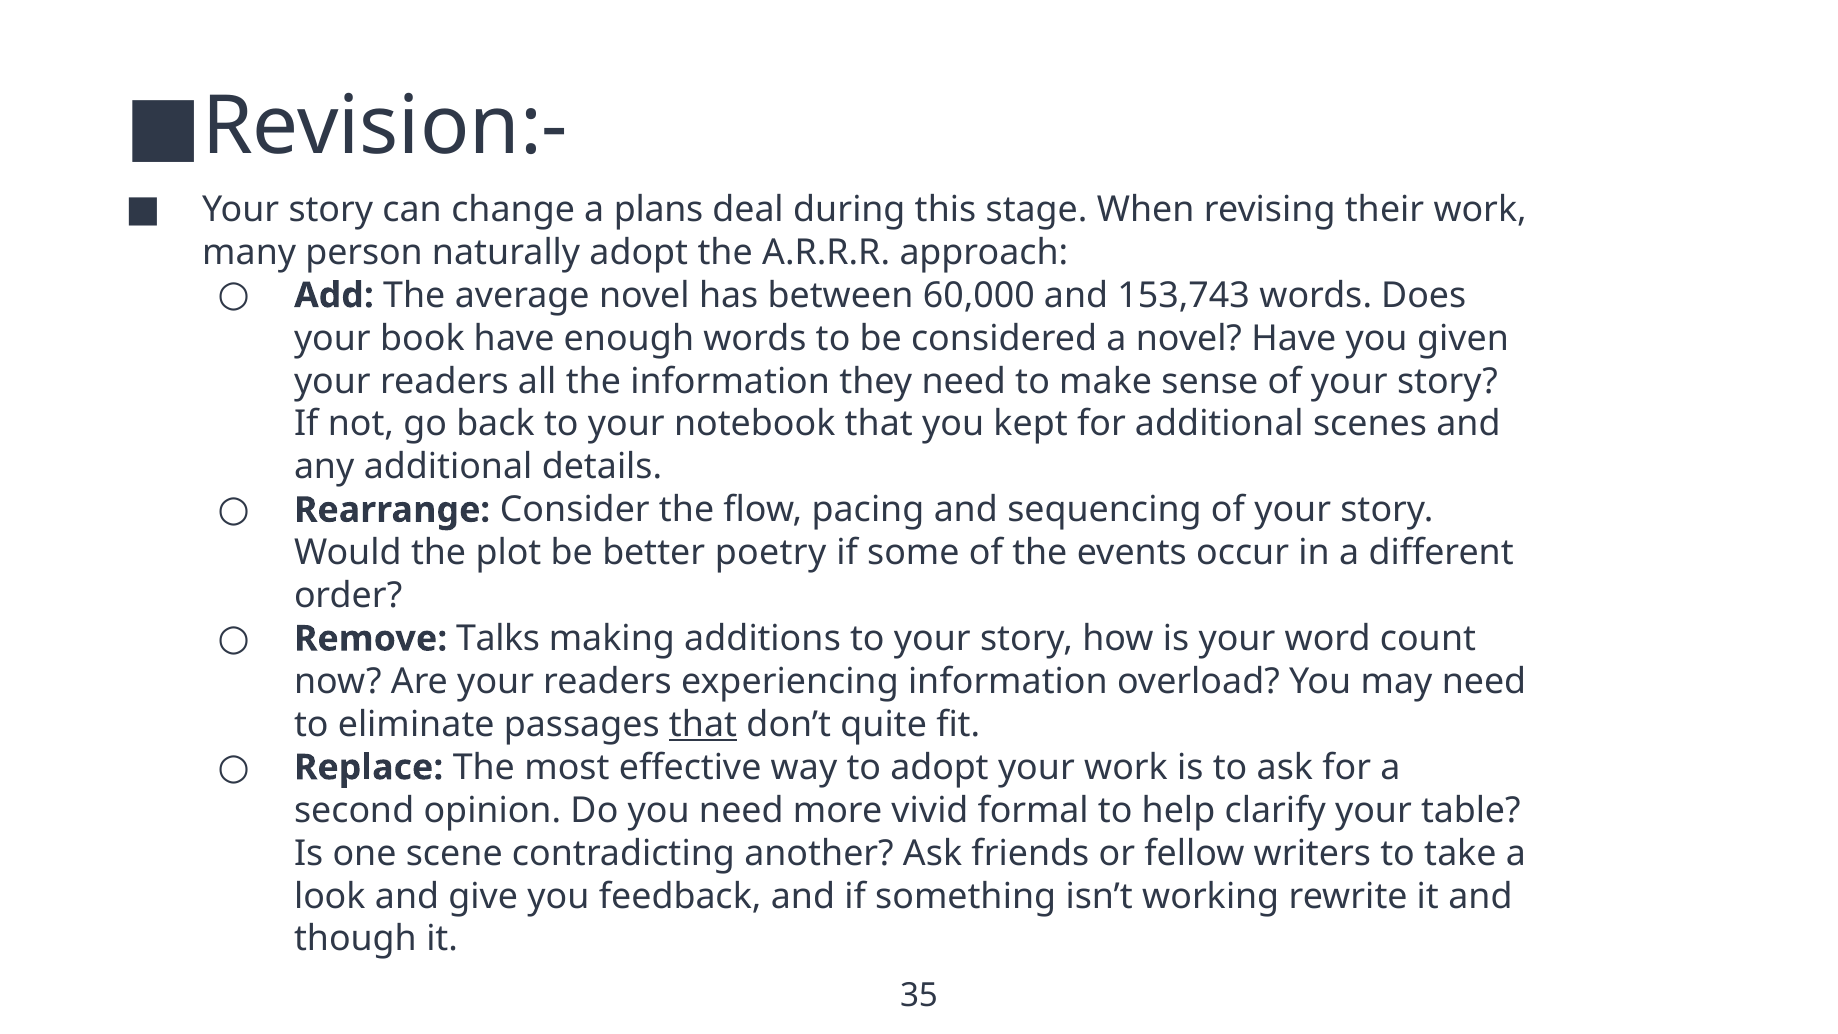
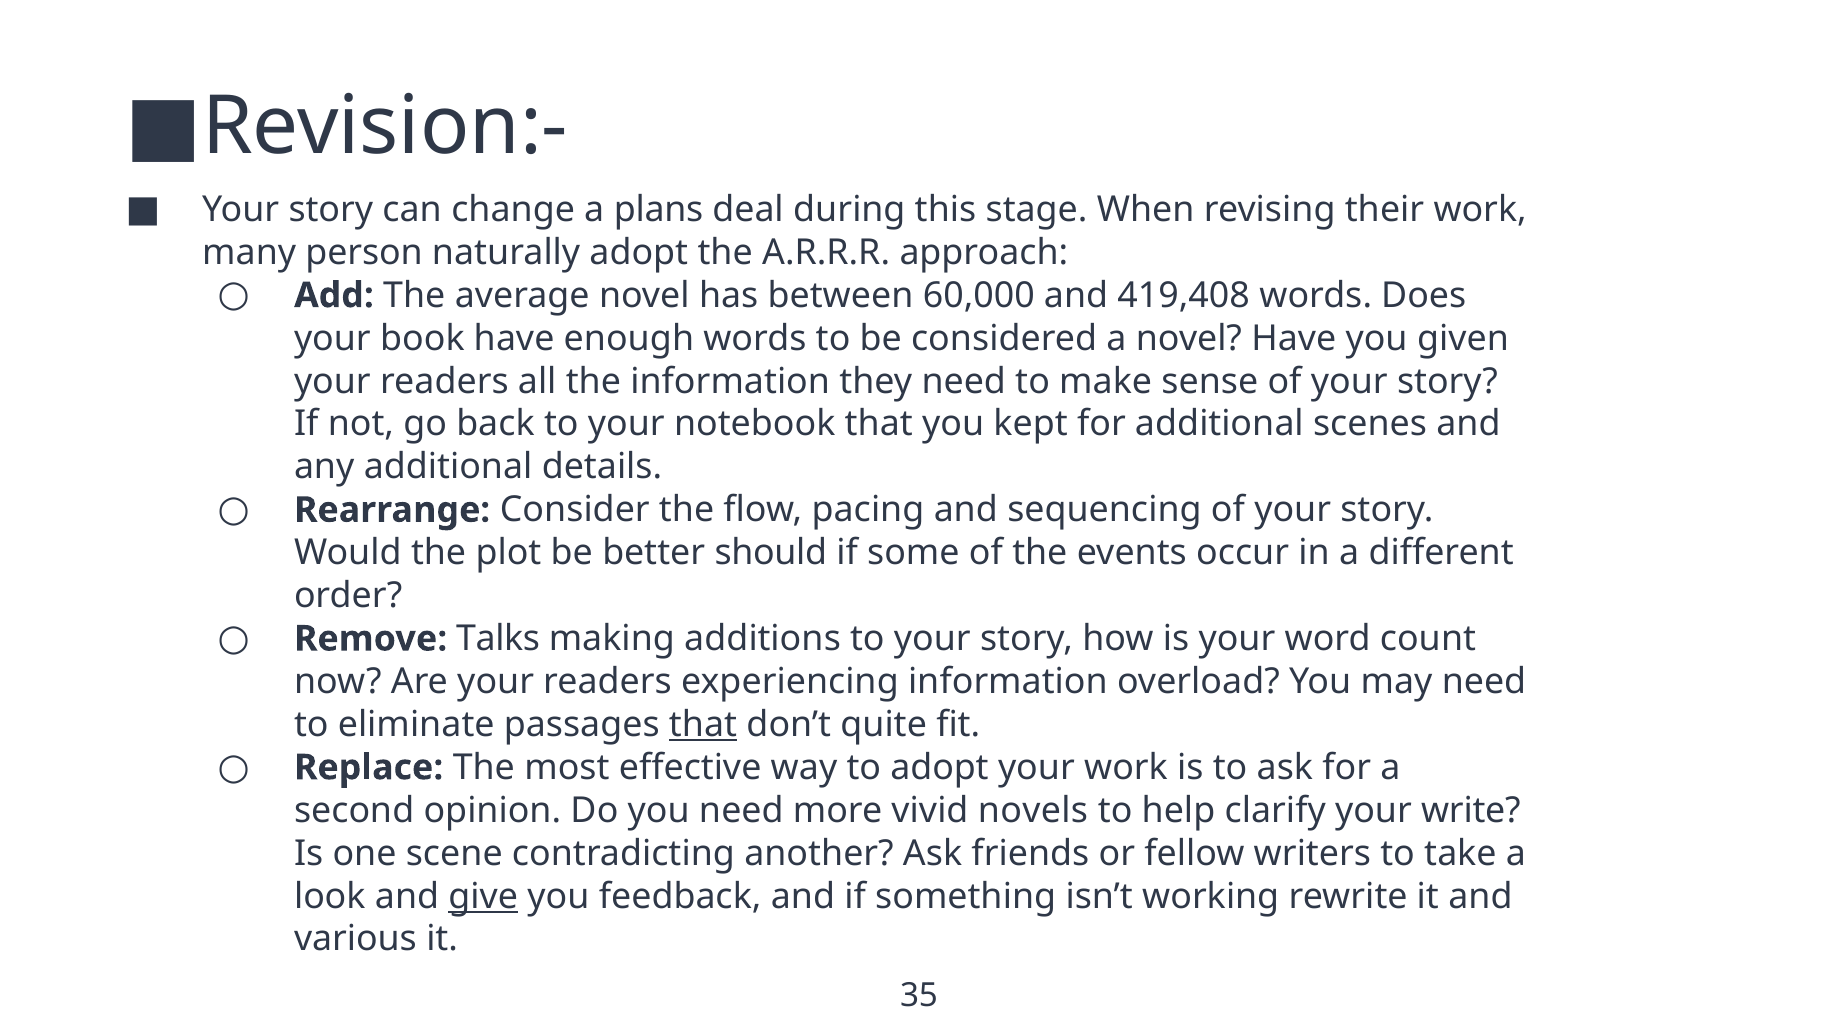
153,743: 153,743 -> 419,408 (1184, 295)
poetry: poetry -> should (771, 553)
formal: formal -> novels (1033, 810)
table: table -> write (1471, 810)
give underline: none -> present (483, 896)
though: though -> various (355, 939)
